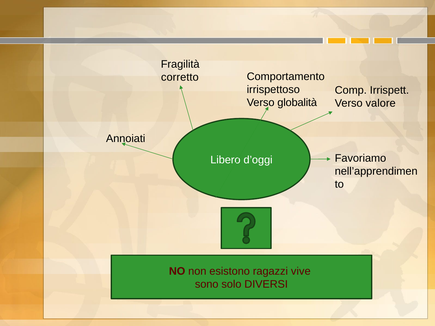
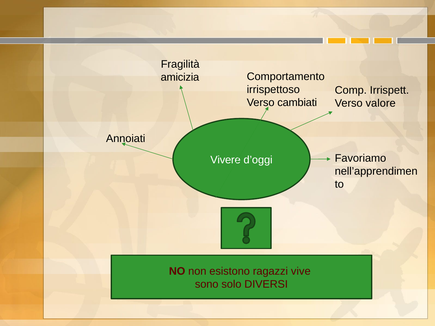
corretto: corretto -> amicizia (180, 77)
globalità: globalità -> cambiati (297, 103)
Libero: Libero -> Vivere (225, 160)
